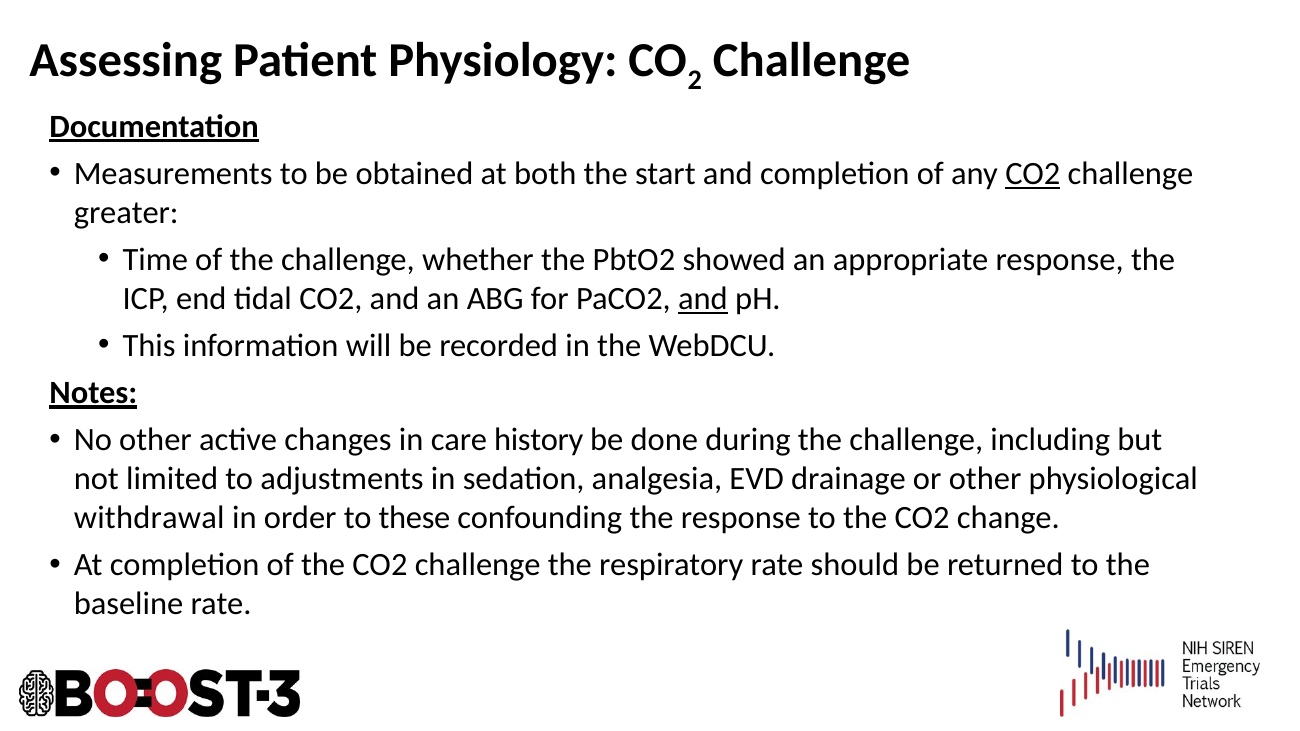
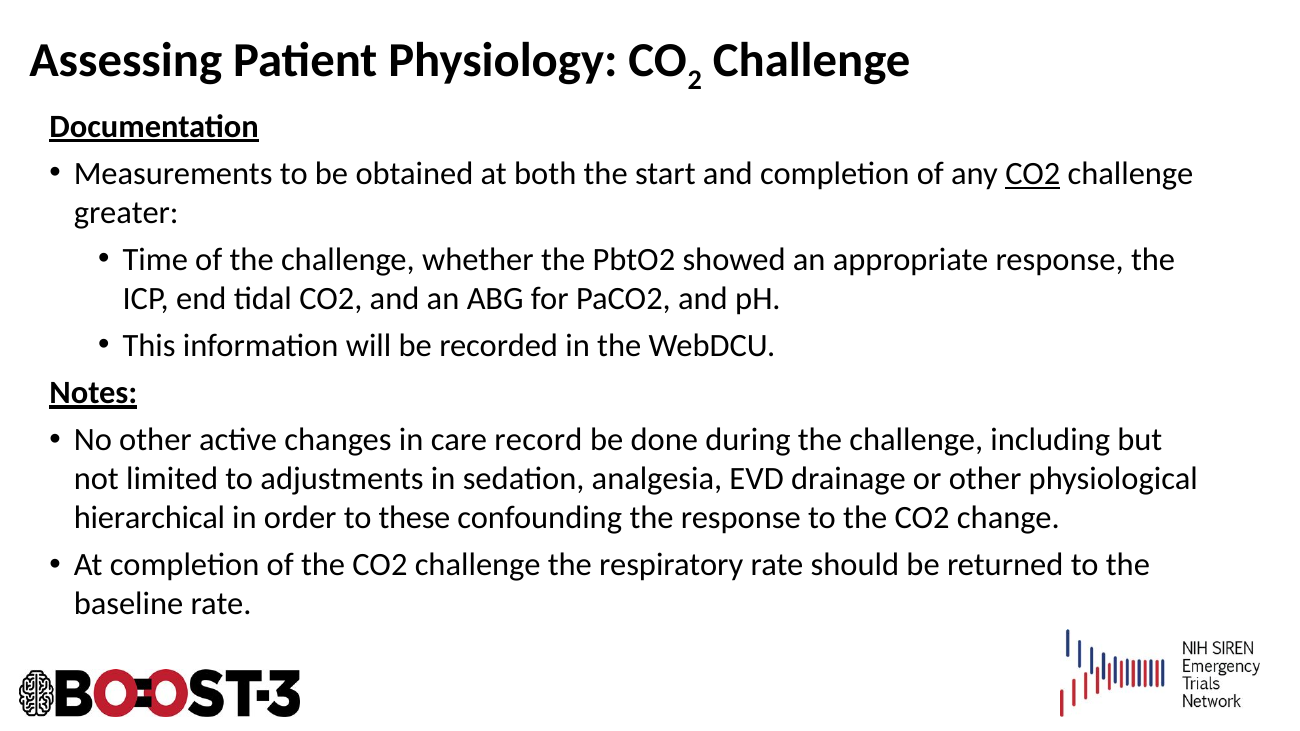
and underline: present -> none (703, 299)
history: history -> record (538, 440)
withdrawal: withdrawal -> hierarchical (149, 518)
